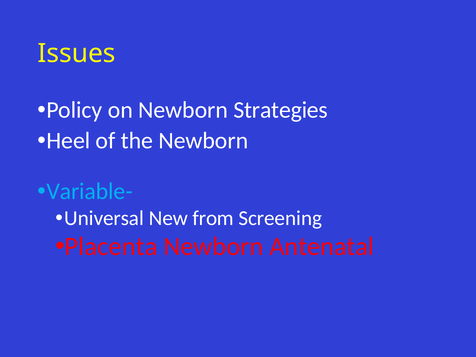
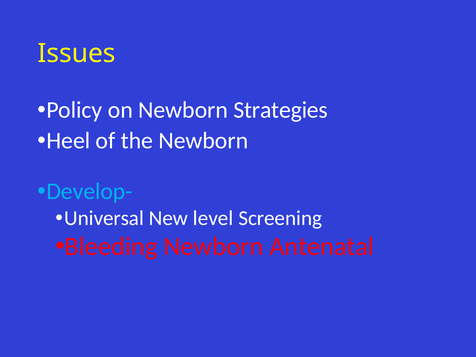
Variable-: Variable- -> Develop- (89, 191)
from: from -> level (213, 218)
Placenta: Placenta -> Bleeding (111, 246)
